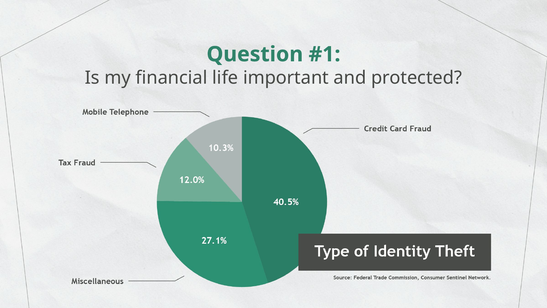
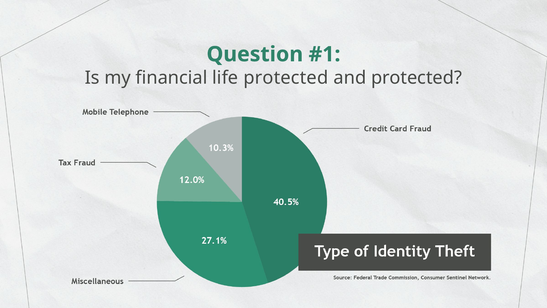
life important: important -> protected (286, 78)
